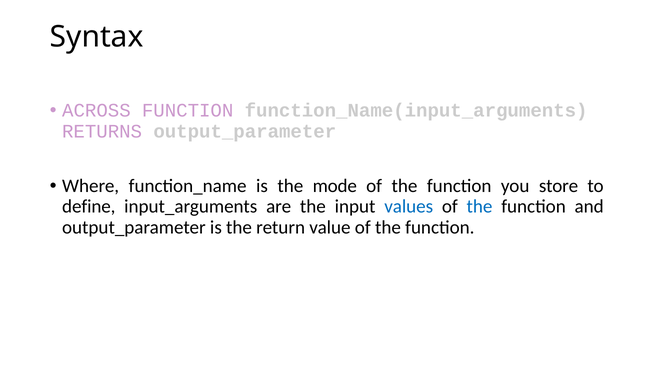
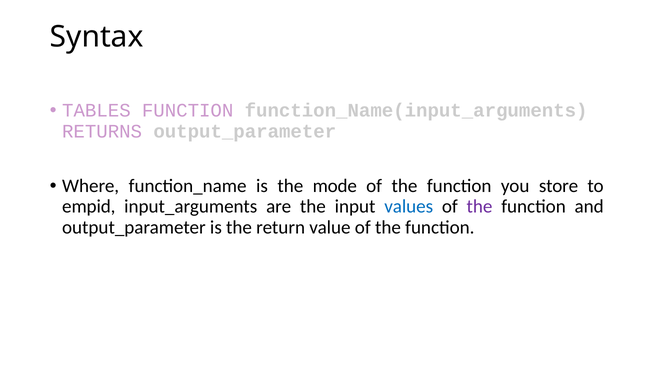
ACROSS: ACROSS -> TABLES (96, 111)
define: define -> empid (89, 207)
the colour: blue -> purple (480, 207)
